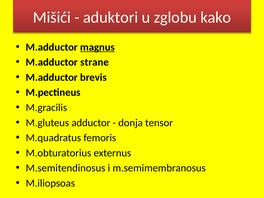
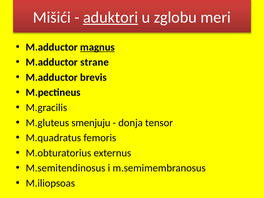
aduktori underline: none -> present (111, 17)
kako: kako -> meri (216, 17)
adductor: adductor -> smenjuju (91, 123)
